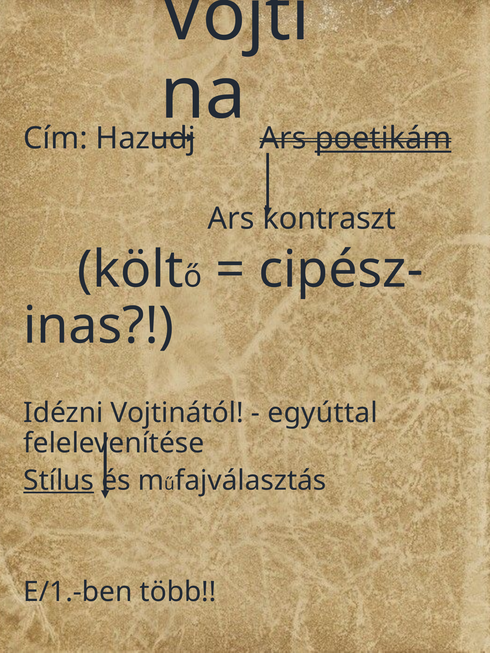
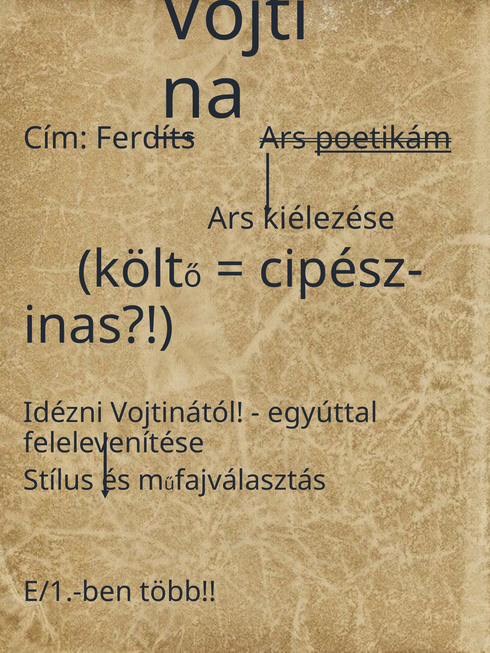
Hazudj: Hazudj -> Ferdíts (146, 138)
kontraszt: kontraszt -> kiélezése (329, 219)
Stílus underline: present -> none (59, 481)
